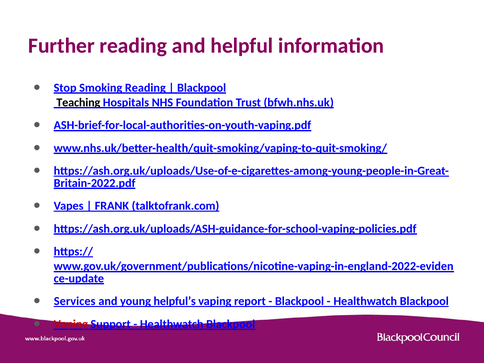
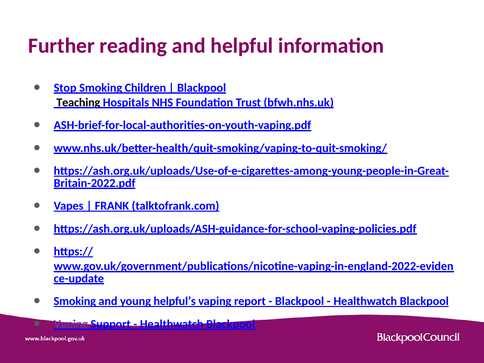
Smoking Reading: Reading -> Children (145, 88)
Services: Services -> Smoking (75, 301)
Vaping colour: red -> purple (71, 324)
